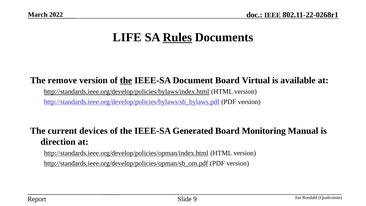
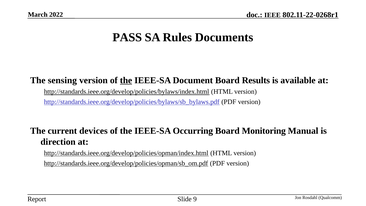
LIFE: LIFE -> PASS (127, 37)
Rules underline: present -> none (177, 37)
remove: remove -> sensing (62, 80)
Virtual: Virtual -> Results (256, 80)
Generated: Generated -> Occurring (193, 131)
